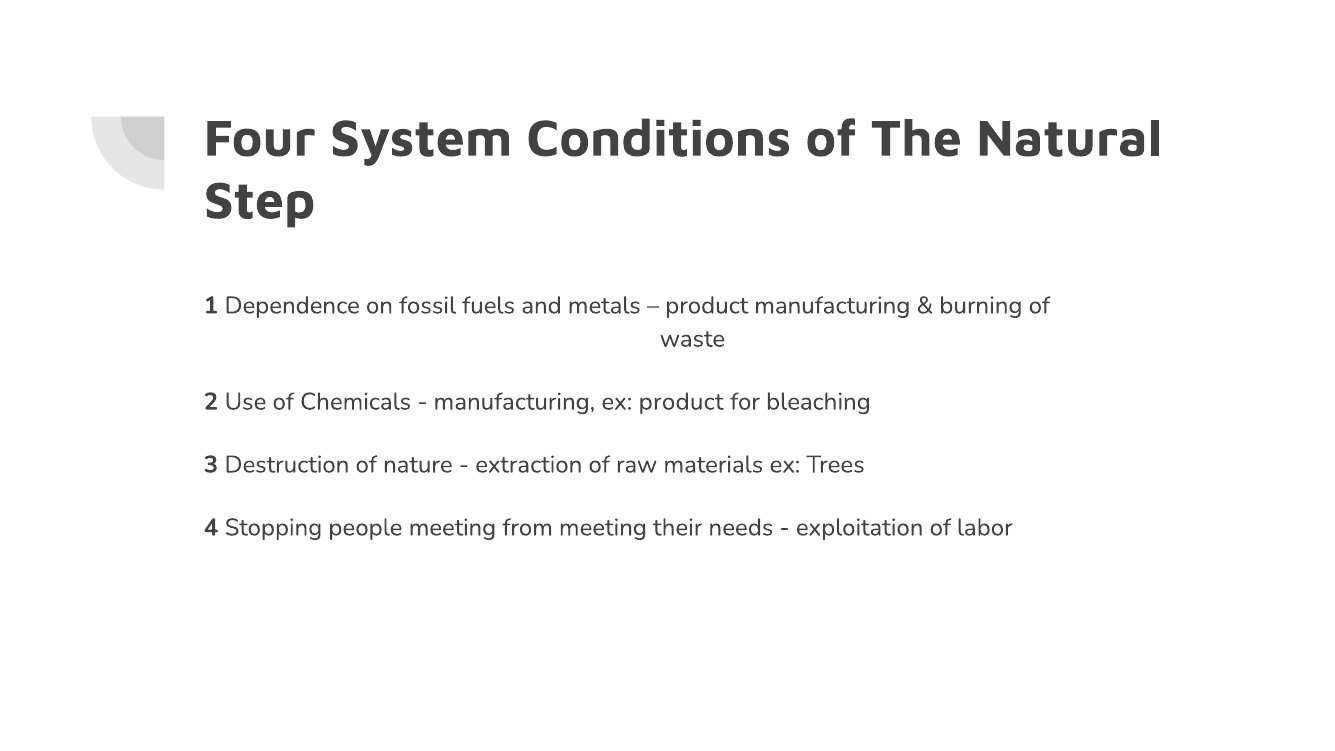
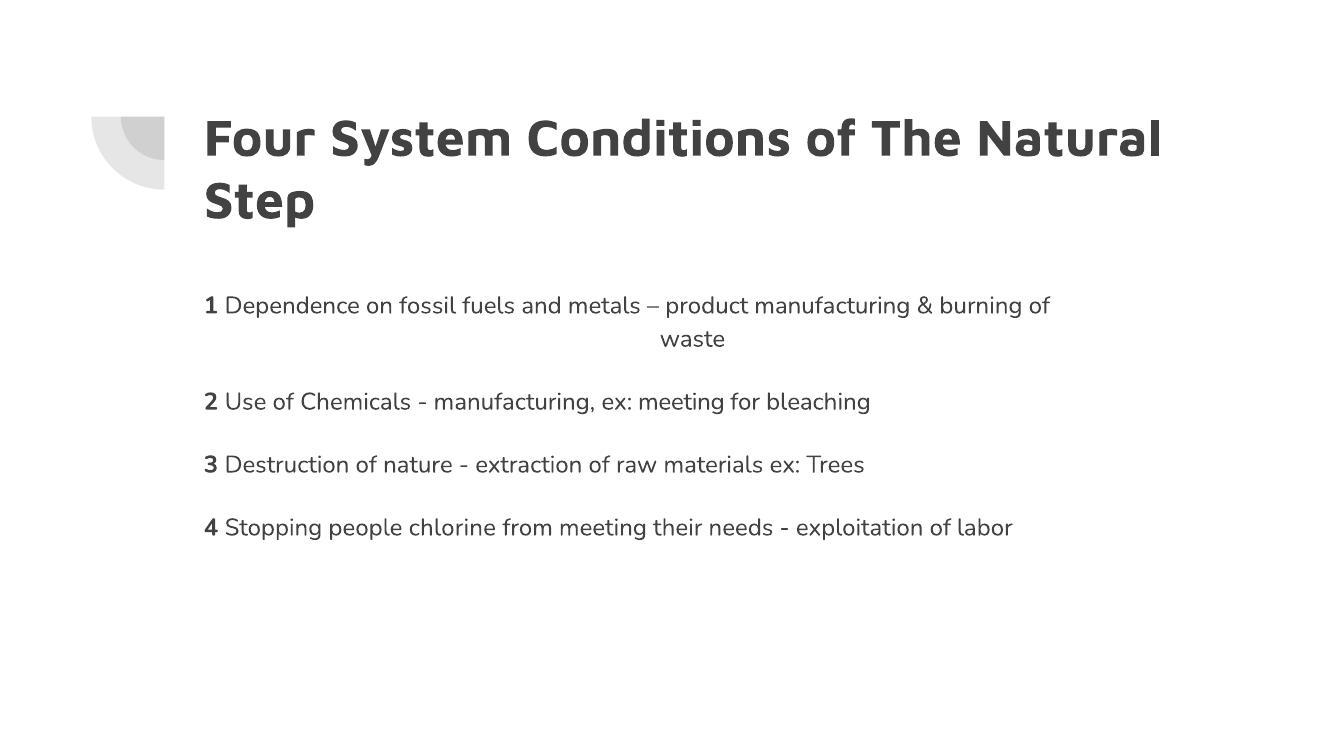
ex product: product -> meeting (681, 402)
people meeting: meeting -> chlorine (452, 527)
